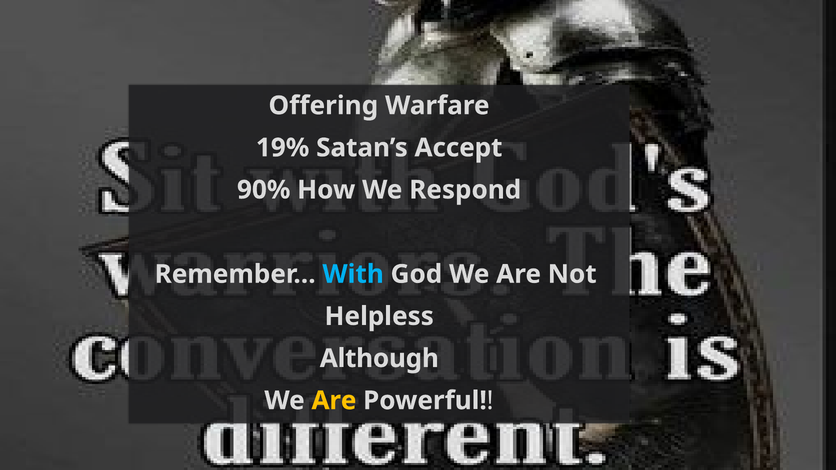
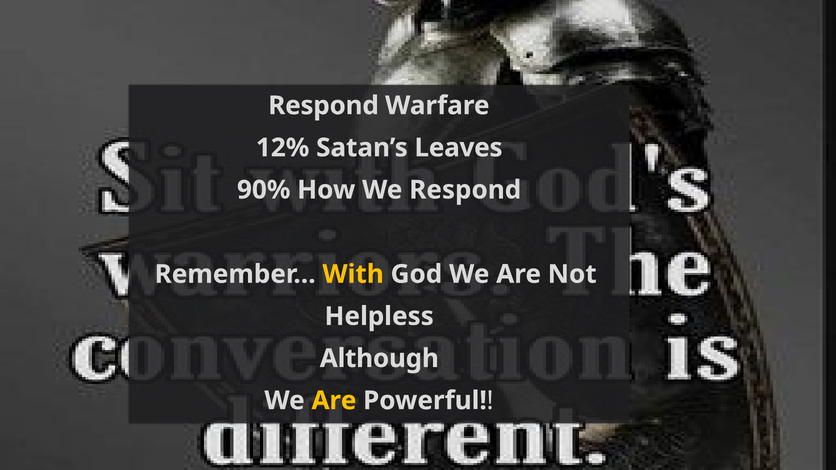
Offering: Offering -> Respond (324, 106)
19%: 19% -> 12% (283, 148)
Accept: Accept -> Leaves (459, 148)
With colour: light blue -> yellow (353, 274)
